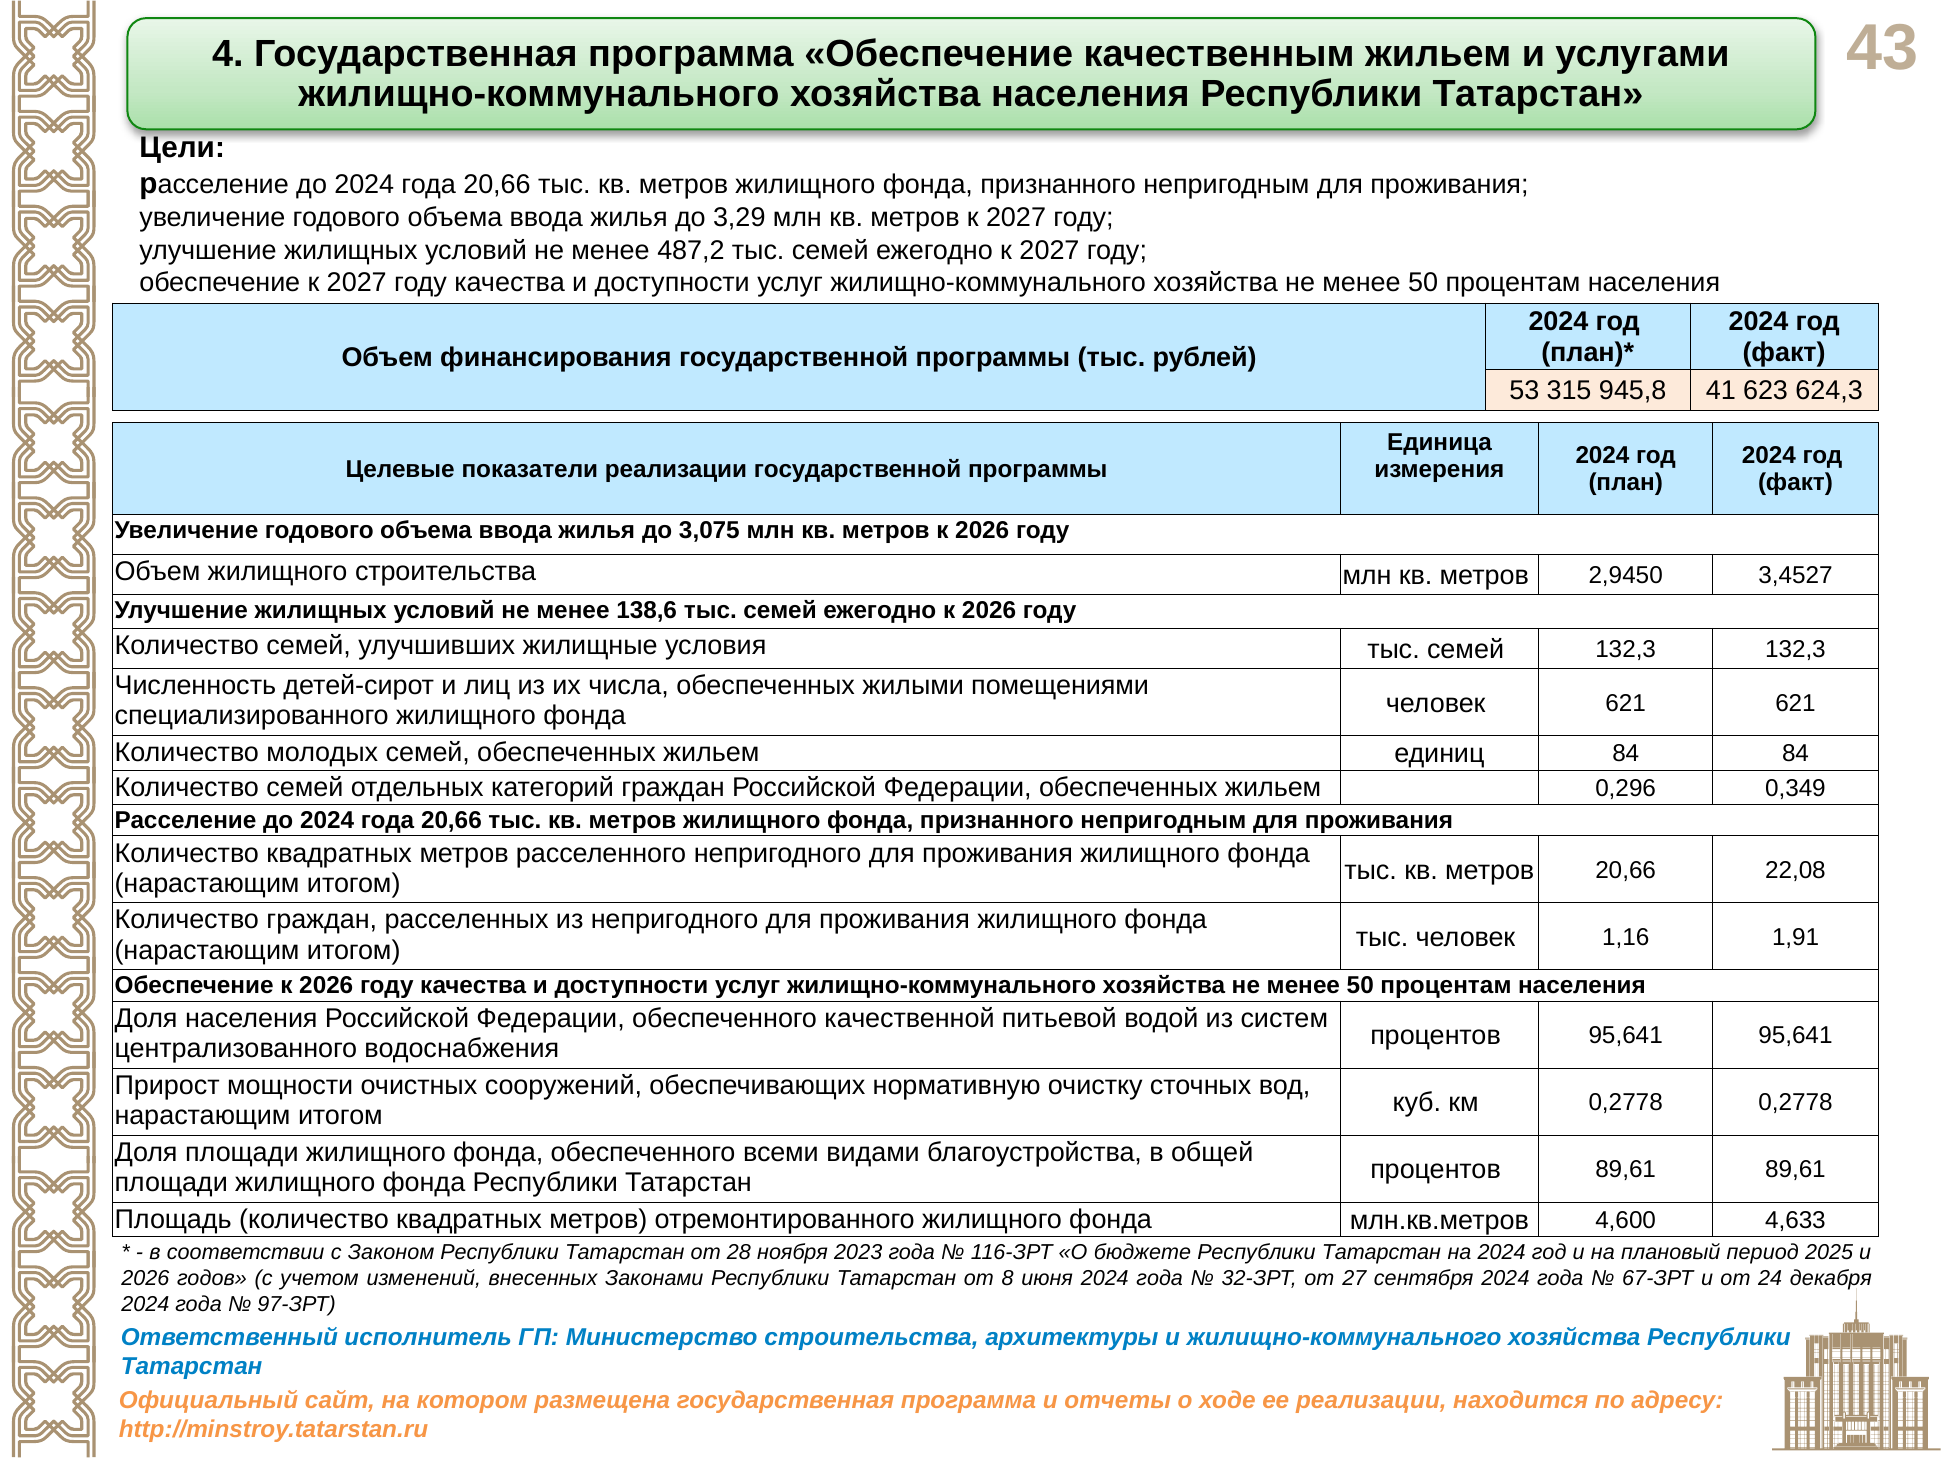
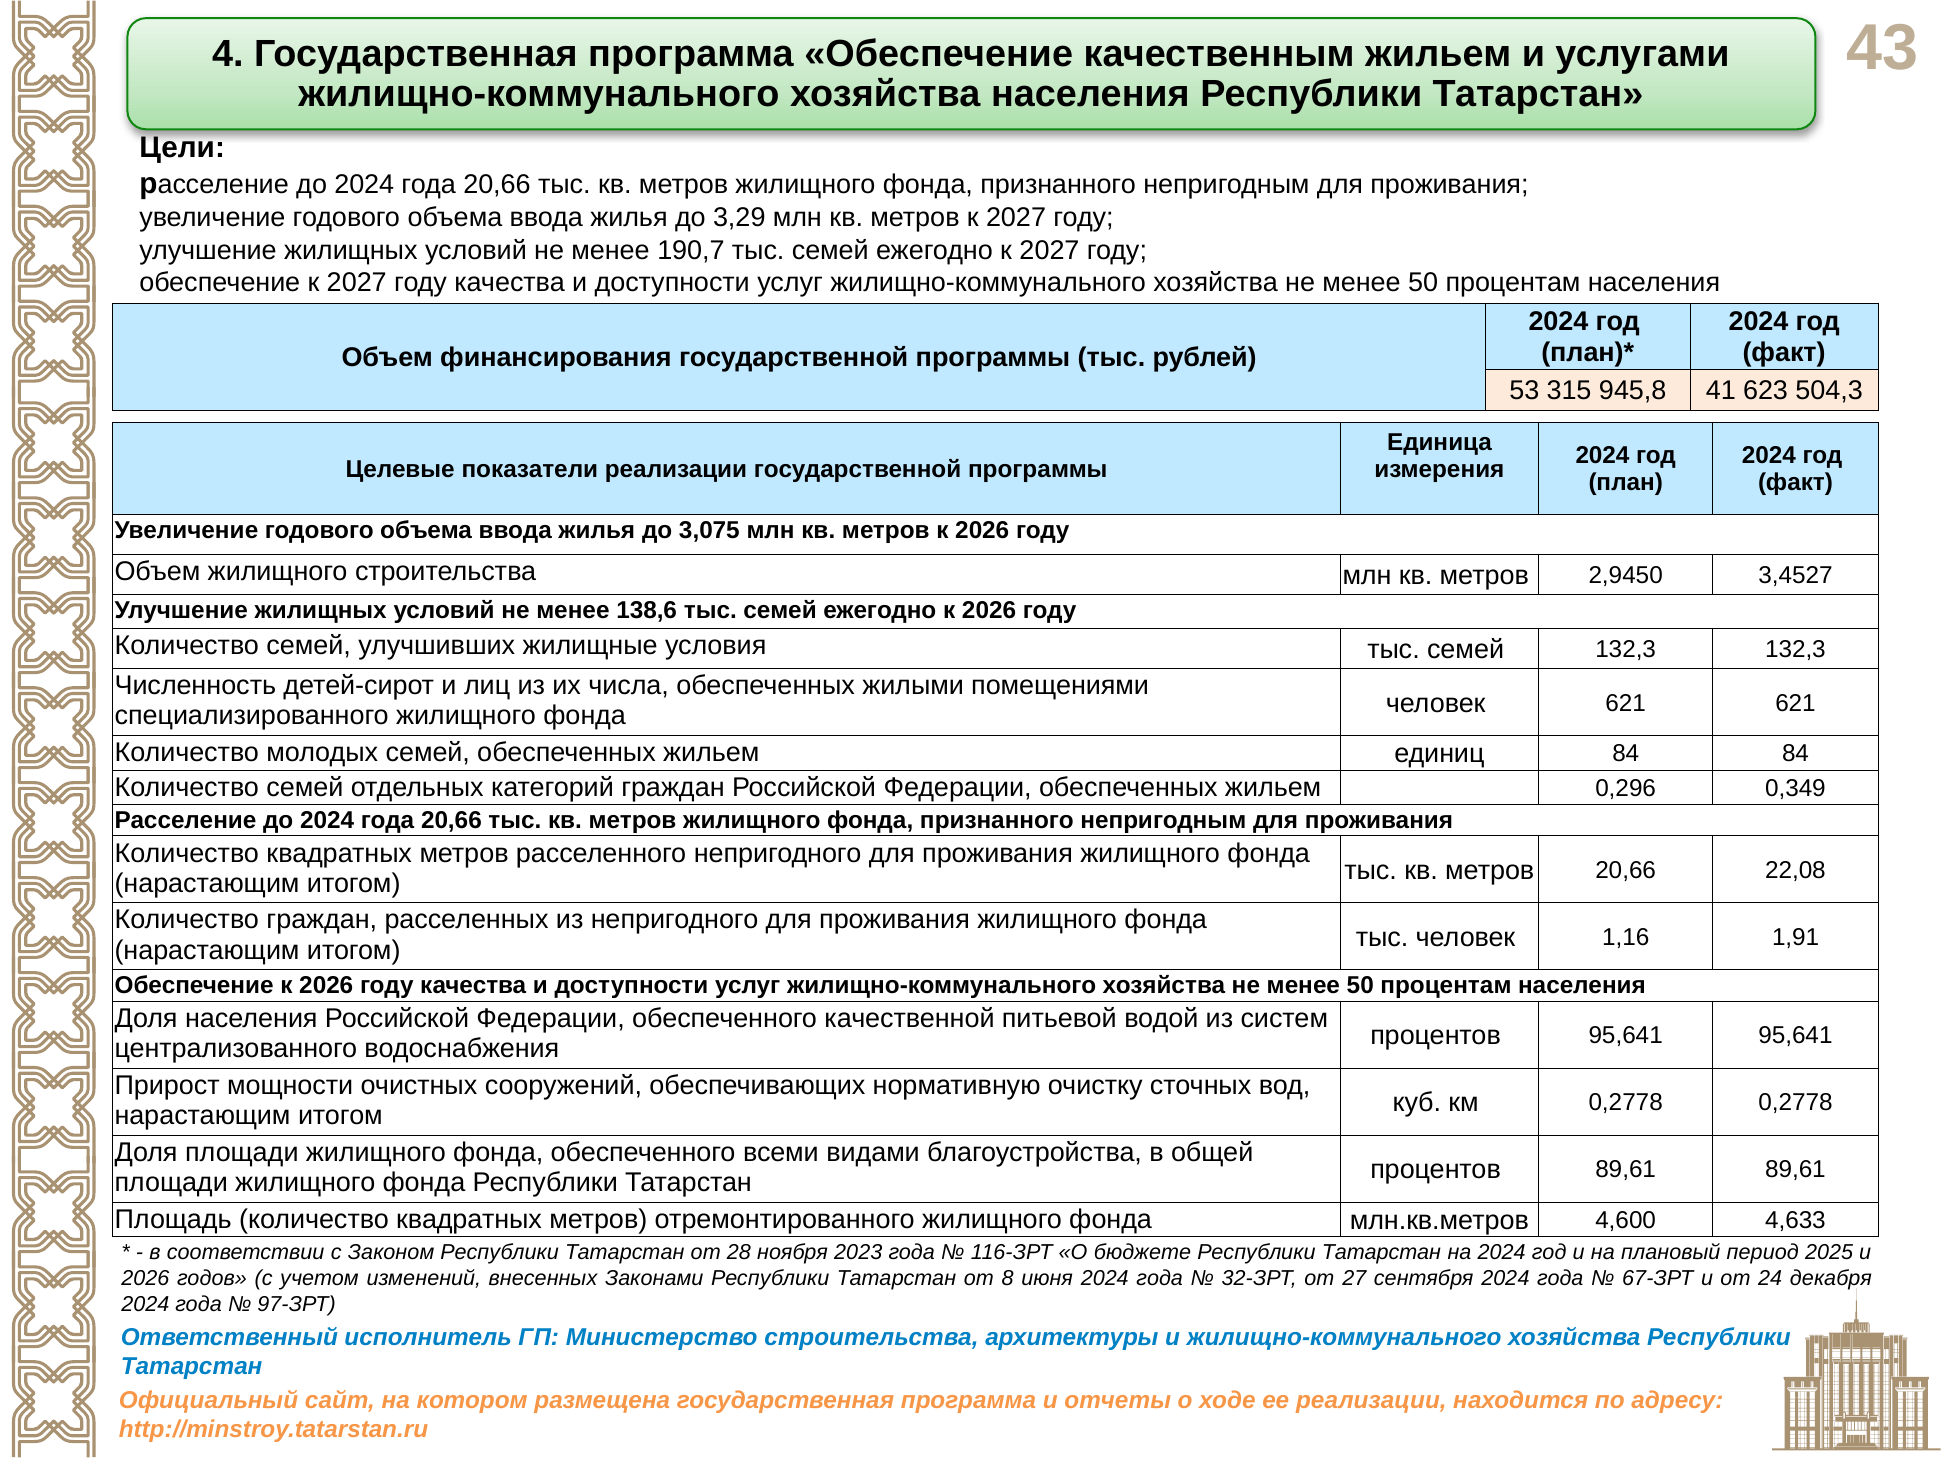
487,2: 487,2 -> 190,7 (691, 250)
624,3: 624,3 -> 504,3 (1829, 391)
